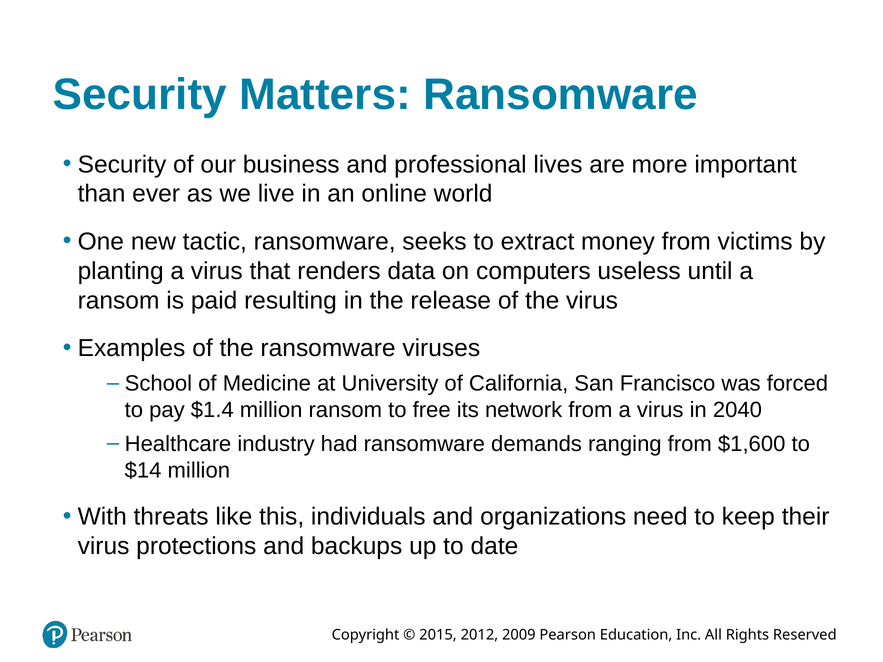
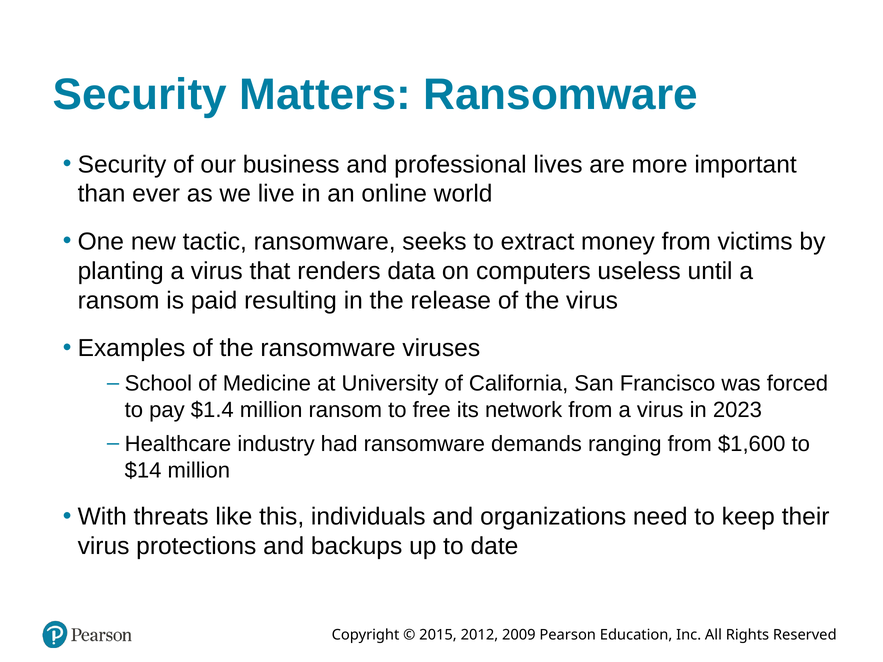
2040: 2040 -> 2023 (737, 410)
